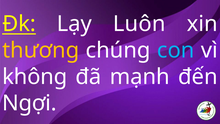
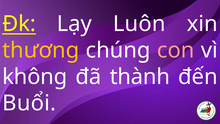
con colour: light blue -> pink (176, 50)
mạnh: mạnh -> thành (140, 77)
Ngợi: Ngợi -> Buổi (29, 103)
